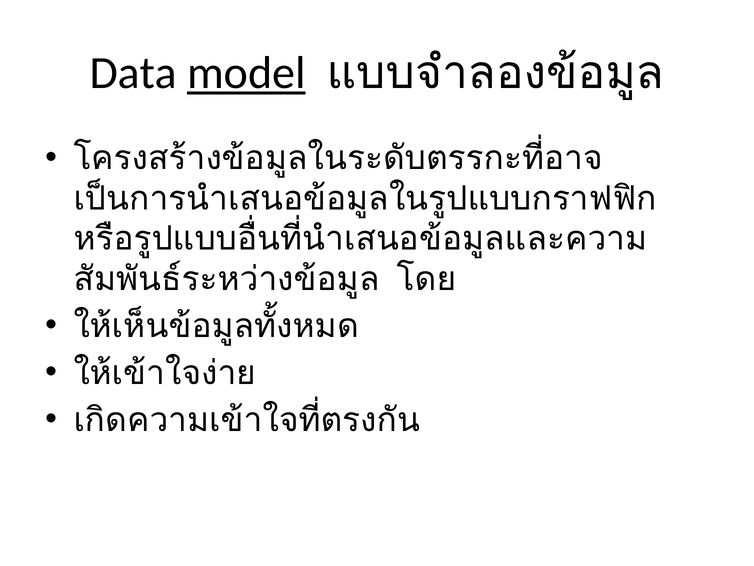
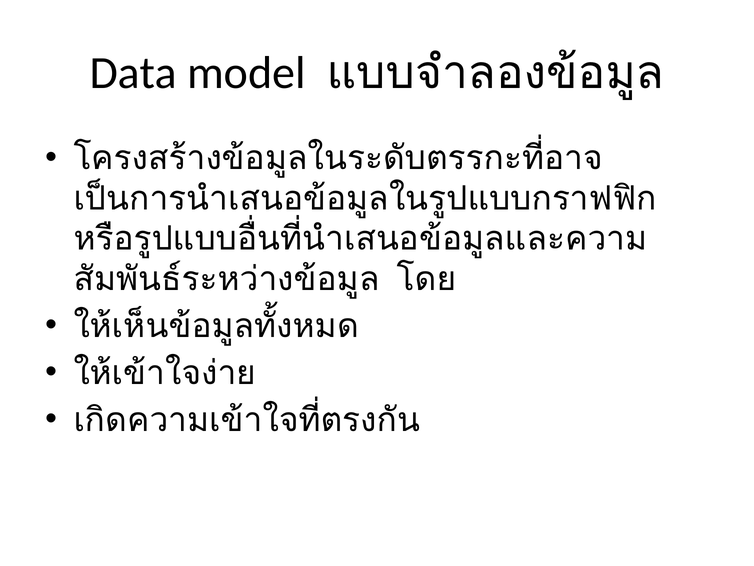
model underline: present -> none (246, 73)
